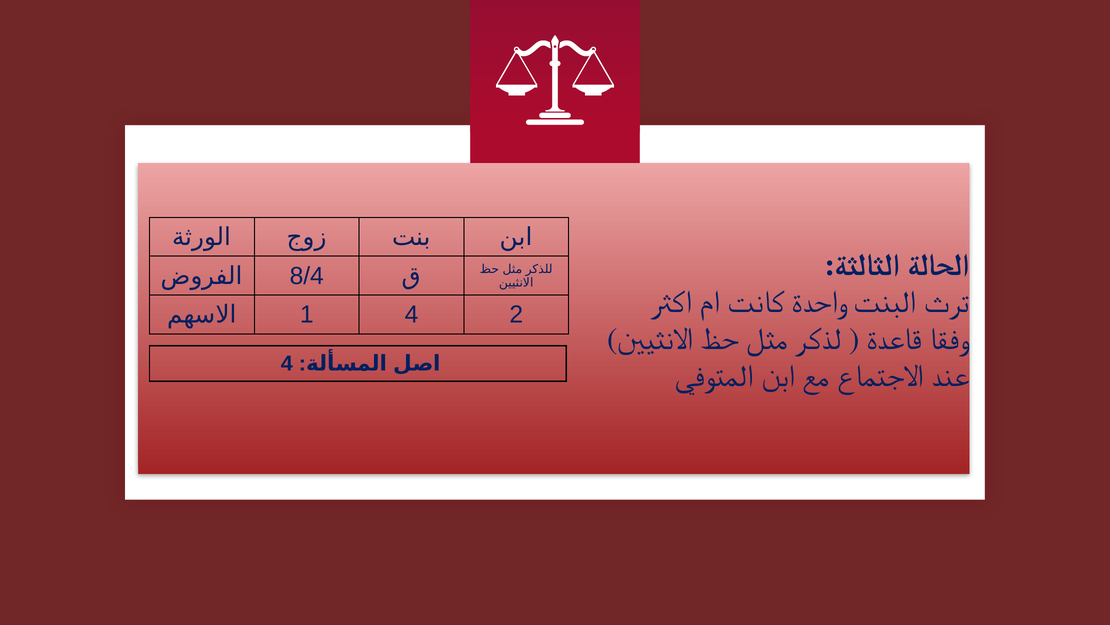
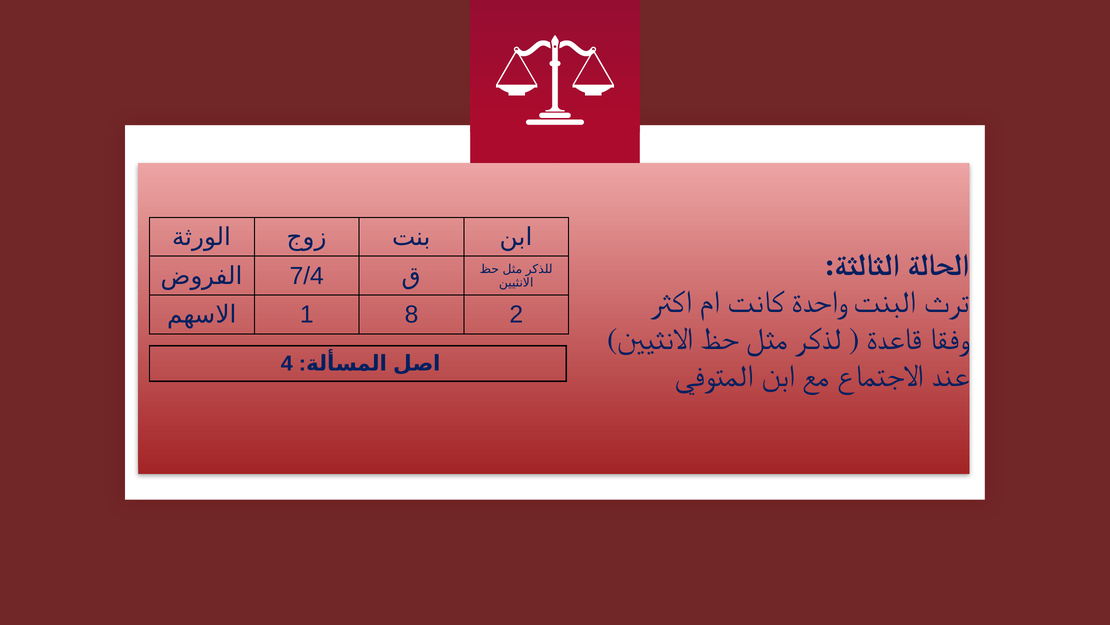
8/4: 8/4 -> 7/4 (307, 276)
1 4: 4 -> 8 (412, 315)
